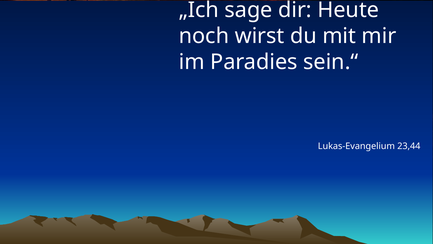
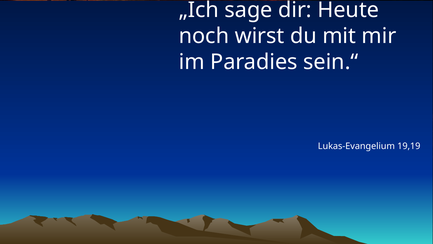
23,44: 23,44 -> 19,19 (409, 146)
